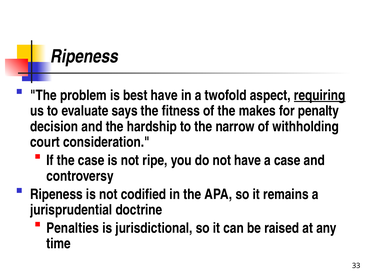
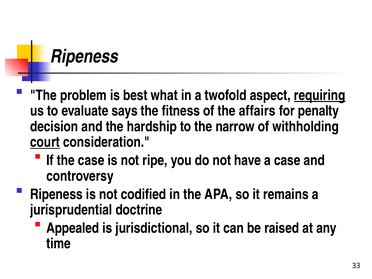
best have: have -> what (164, 95)
makes: makes -> affairs (257, 111)
court underline: none -> present (45, 142)
Penalties: Penalties -> Appealed (73, 228)
